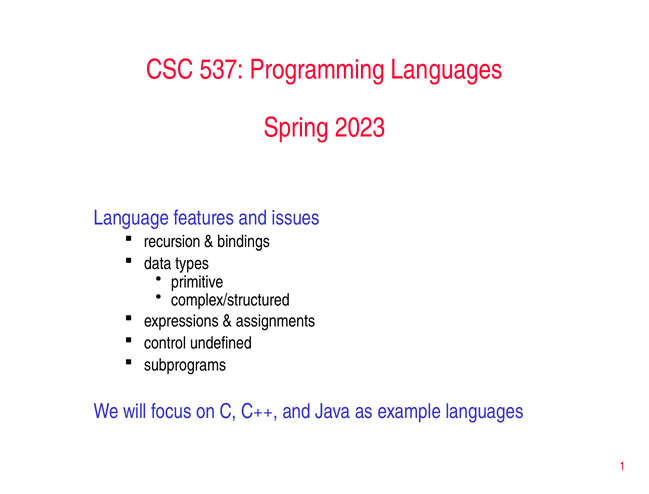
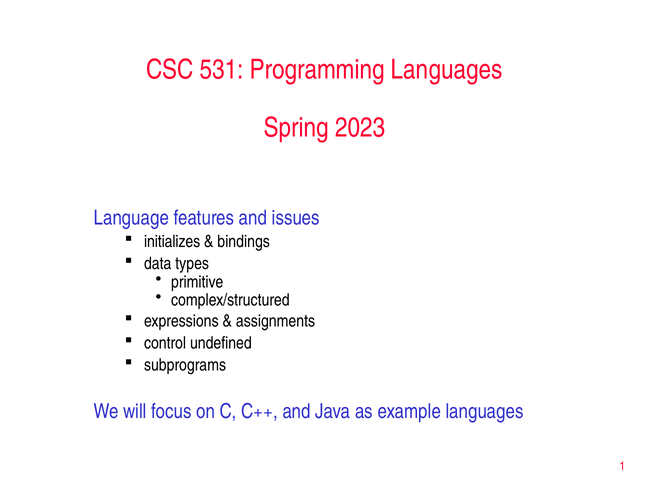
537: 537 -> 531 (222, 70)
recursion: recursion -> initializes (172, 242)
